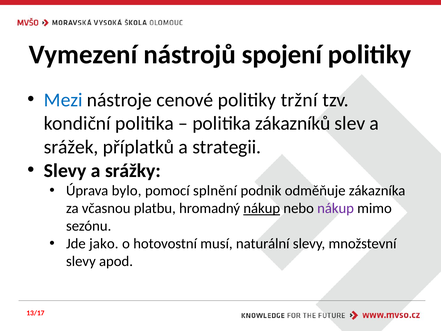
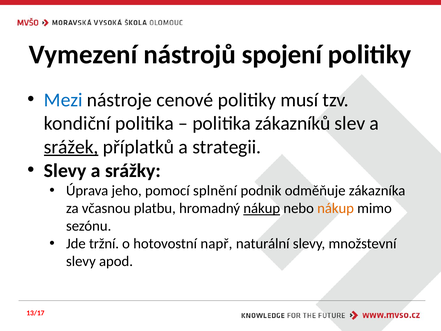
tržní: tržní -> musí (299, 100)
srážek underline: none -> present (71, 147)
bylo: bylo -> jeho (127, 191)
nákup colour: purple -> orange (336, 208)
jako: jako -> tržní (104, 244)
musí: musí -> např (216, 244)
